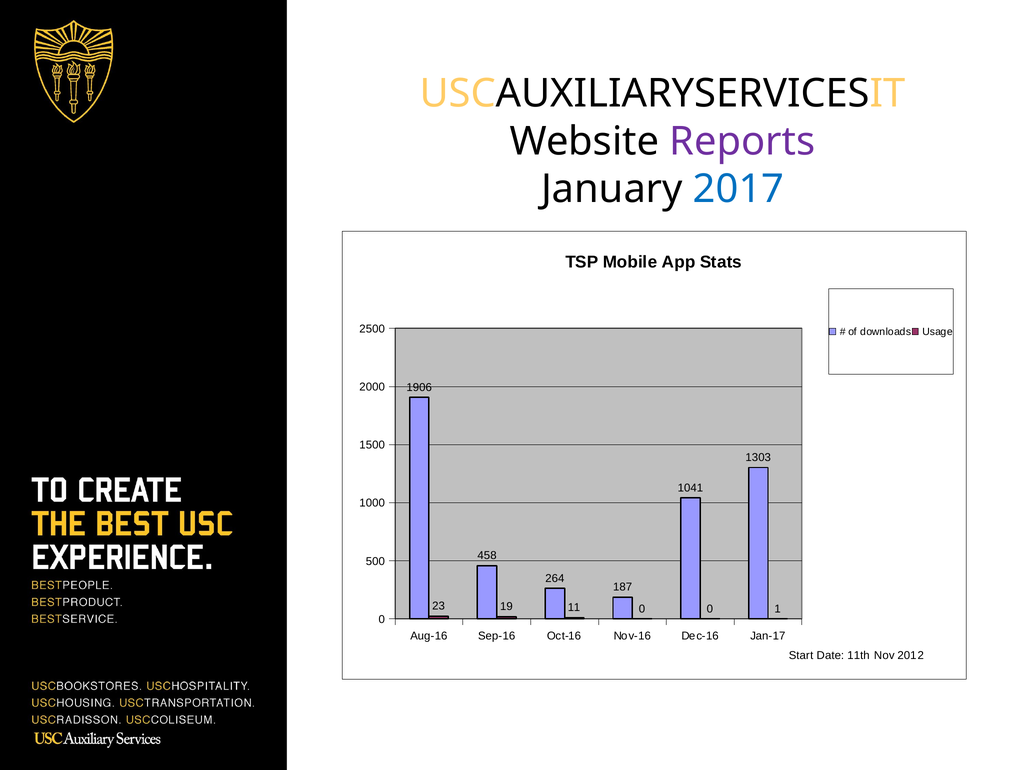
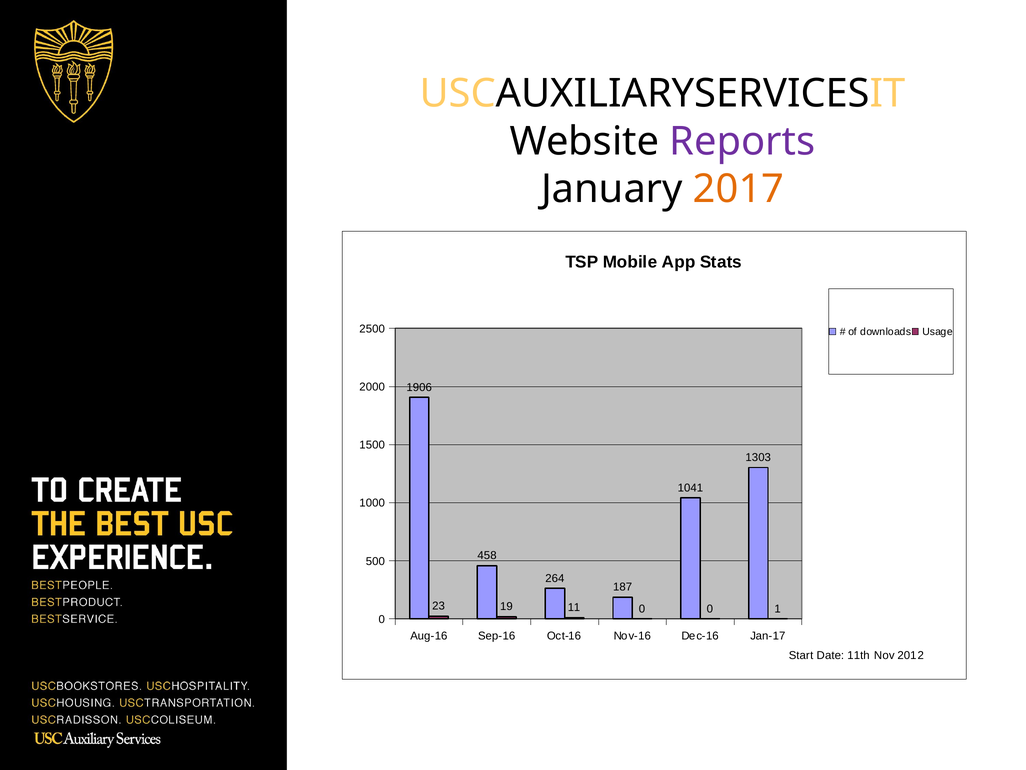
2017 colour: blue -> orange (739, 189)
